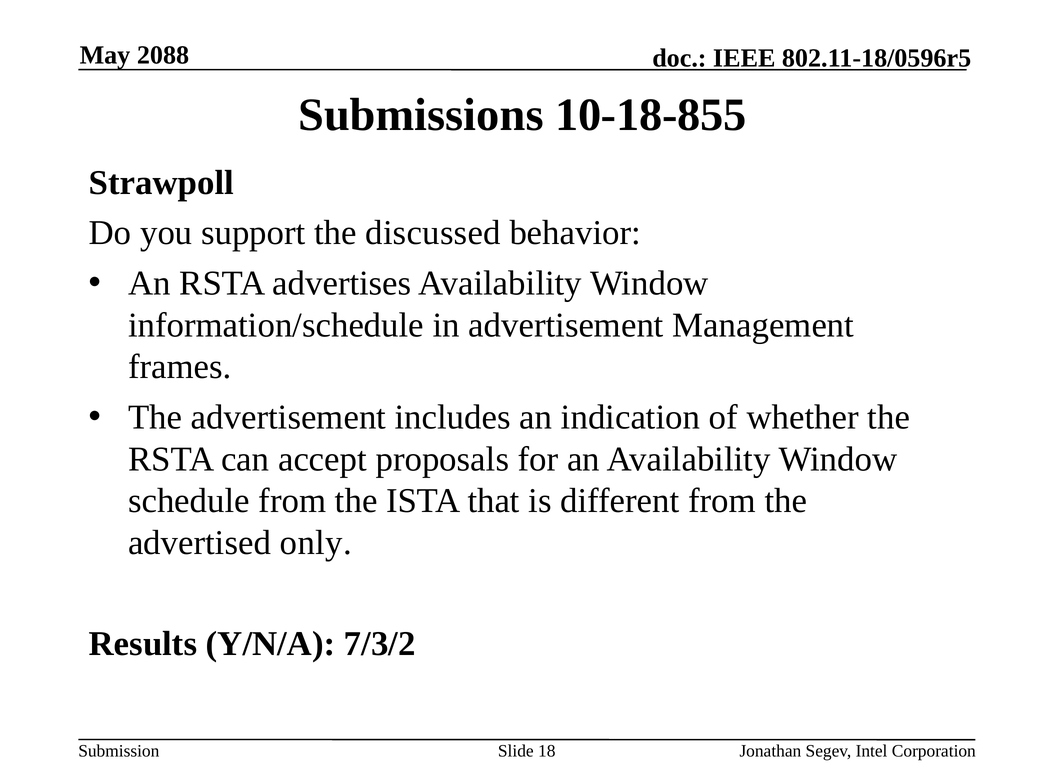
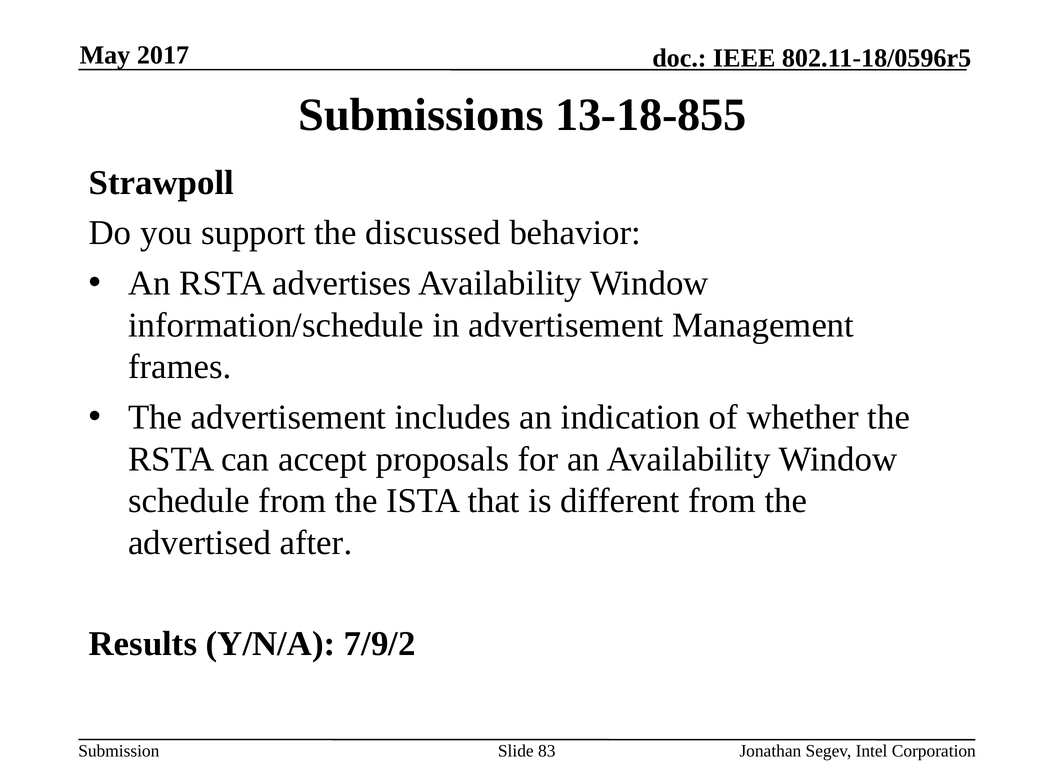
2088: 2088 -> 2017 (163, 55)
10-18-855: 10-18-855 -> 13-18-855 (651, 115)
only: only -> after (316, 543)
7/3/2: 7/3/2 -> 7/9/2 (380, 644)
18: 18 -> 83 (547, 752)
